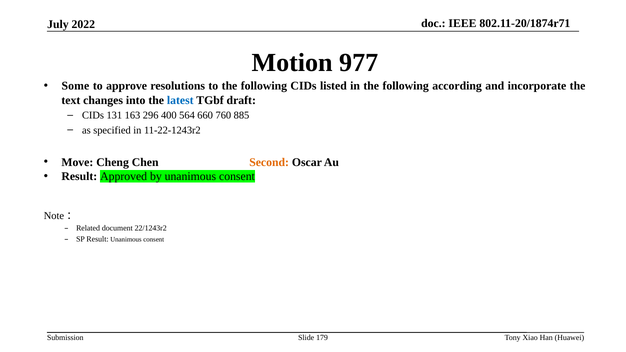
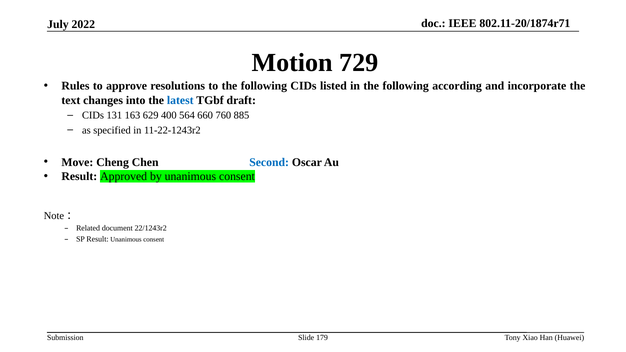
977: 977 -> 729 (359, 63)
Some: Some -> Rules (75, 86)
296: 296 -> 629 (151, 116)
Second colour: orange -> blue (269, 162)
